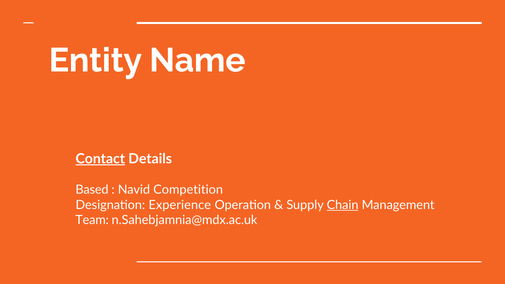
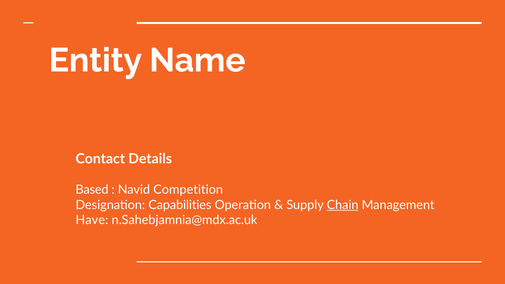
Contact underline: present -> none (100, 159)
Experience: Experience -> Capabilities (180, 205)
Team: Team -> Have (92, 220)
